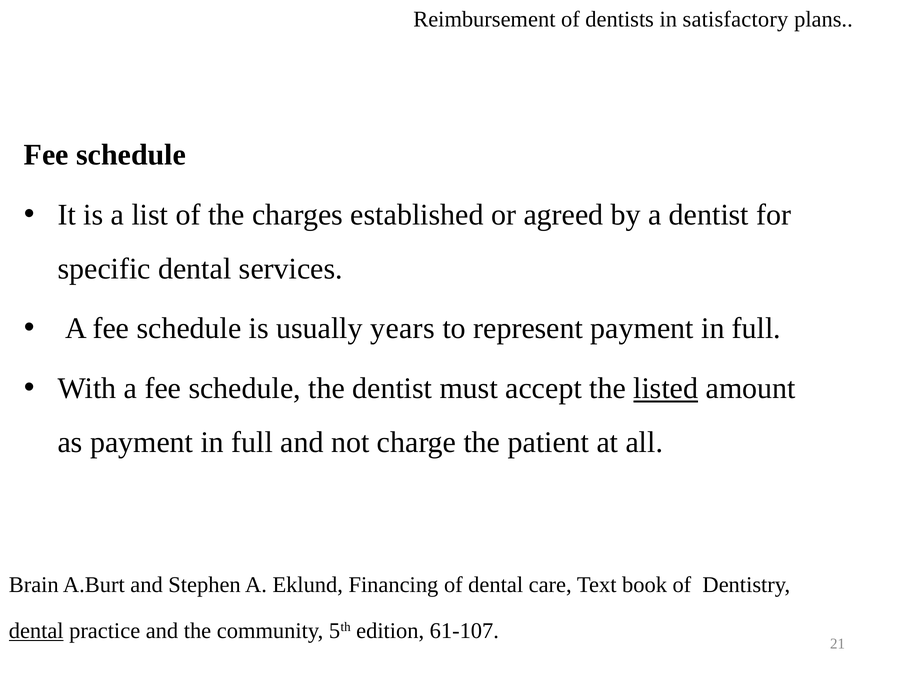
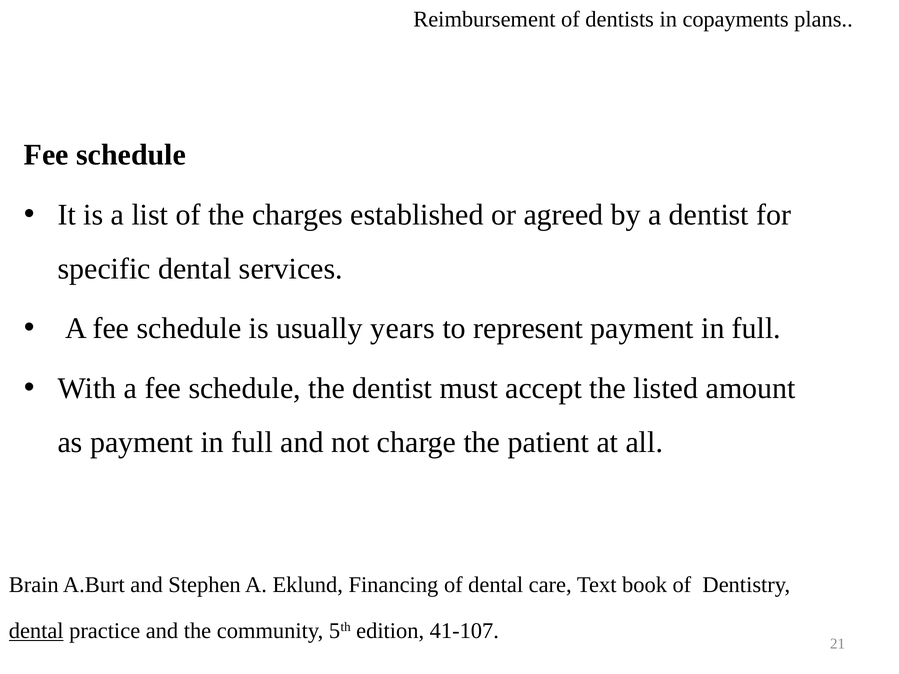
satisfactory: satisfactory -> copayments (736, 19)
listed underline: present -> none (666, 389)
61-107: 61-107 -> 41-107 (464, 631)
